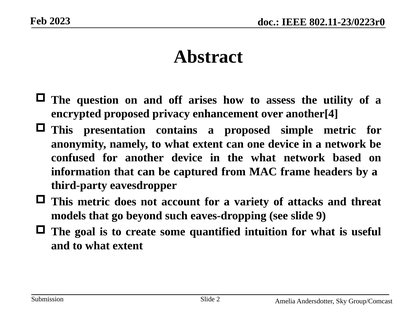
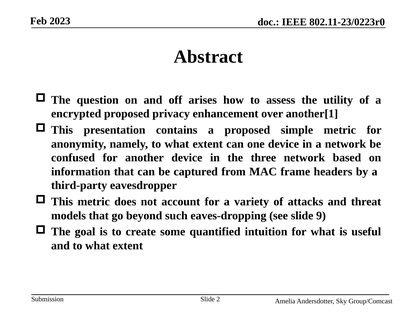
another[4: another[4 -> another[1 (312, 114)
the what: what -> three (263, 158)
